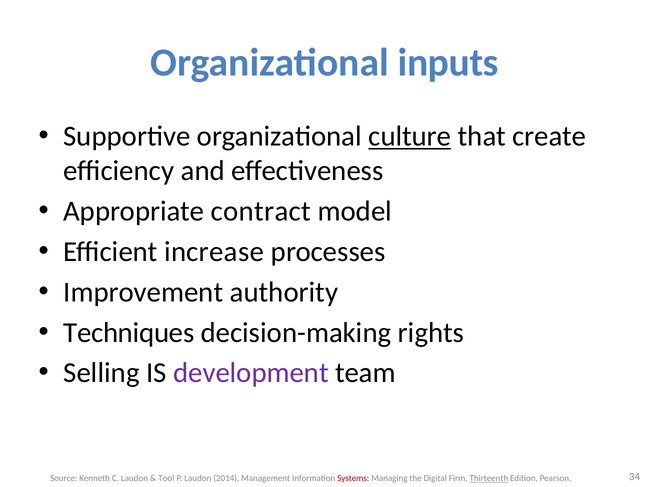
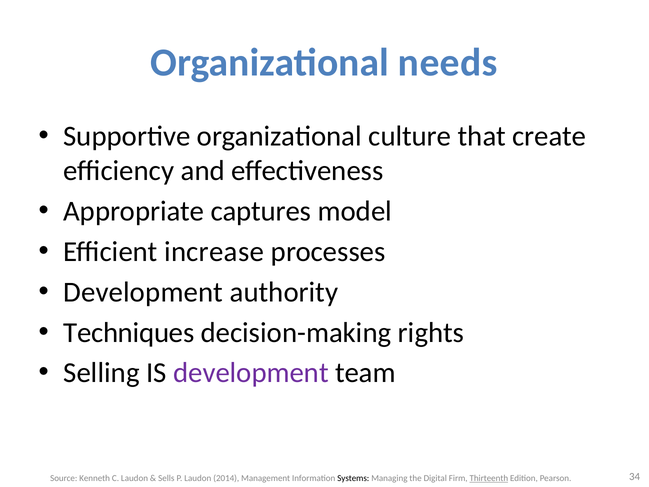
inputs: inputs -> needs (448, 63)
culture underline: present -> none (410, 136)
contract: contract -> captures (261, 211)
Improvement: Improvement -> Development (143, 292)
Tool: Tool -> Sells (166, 478)
Systems colour: red -> black (353, 478)
